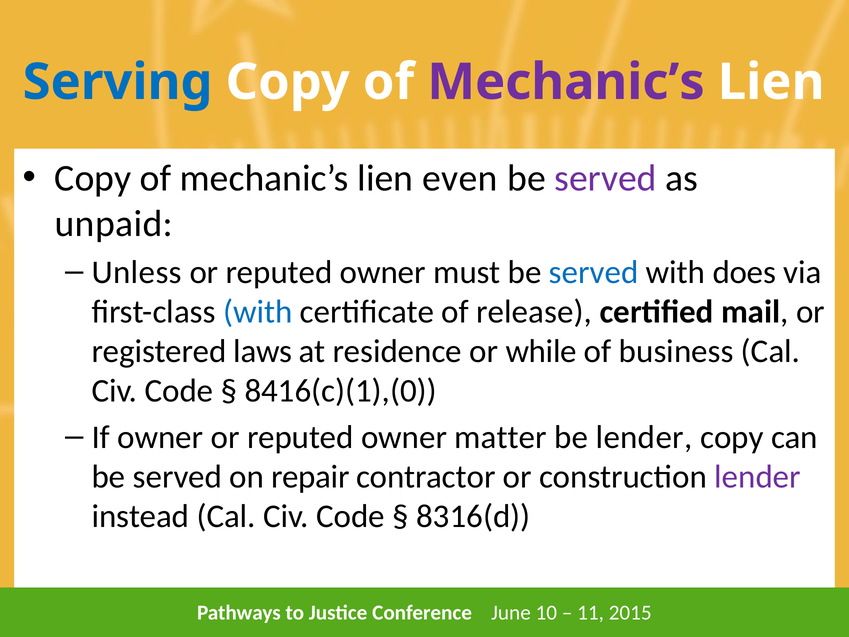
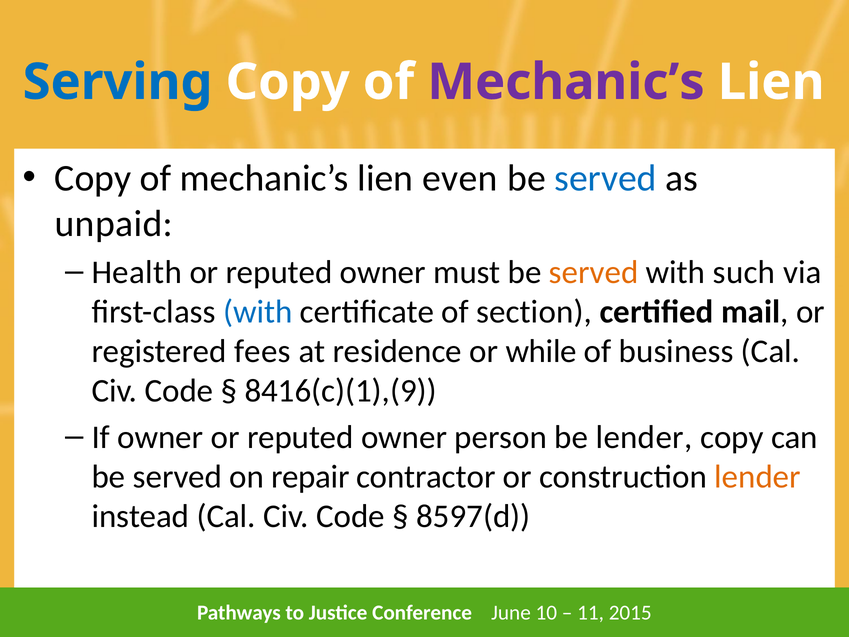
served colour: purple -> blue (606, 178)
Unless: Unless -> Health (137, 272)
served colour: blue -> orange (594, 272)
does: does -> such (744, 272)
release: release -> section (534, 312)
laws: laws -> fees (262, 351)
8416(c)(1),(0: 8416(c)(1),(0 -> 8416(c)(1),(9 (341, 391)
matter: matter -> person (501, 437)
lender colour: purple -> orange (758, 476)
8316(d: 8316(d -> 8597(d (473, 516)
